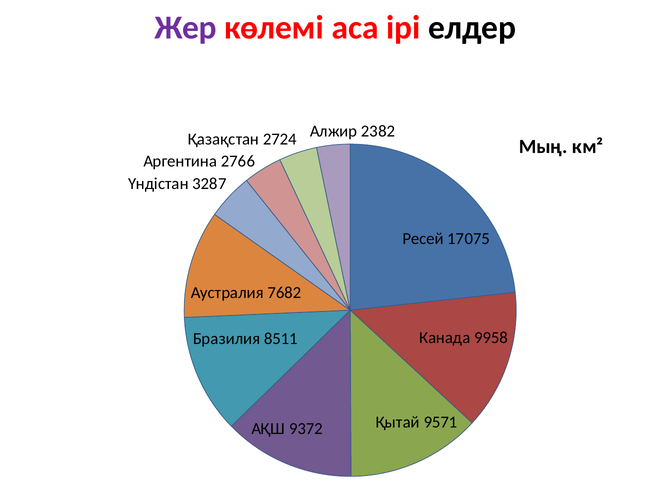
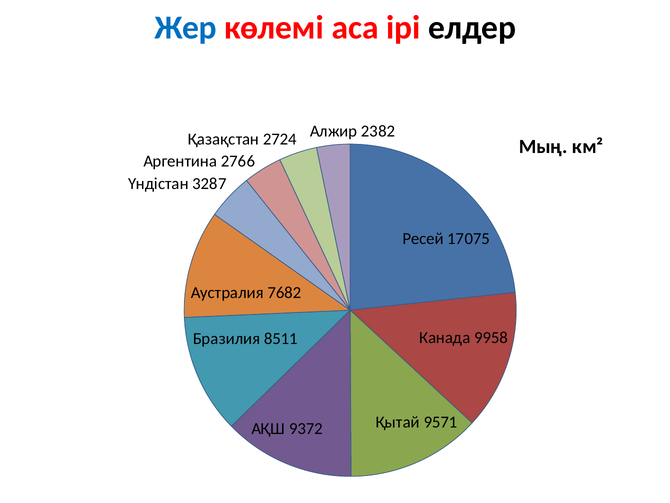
Жер colour: purple -> blue (186, 28)
